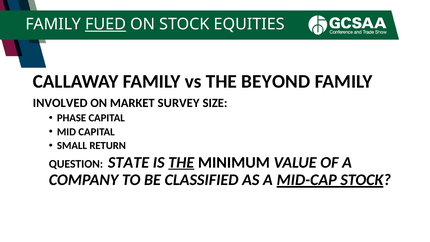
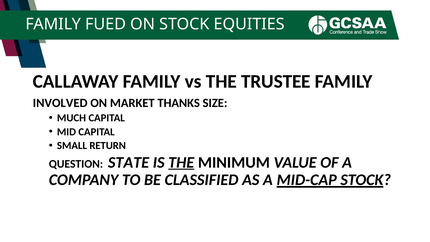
FUED underline: present -> none (106, 24)
BEYOND: BEYOND -> TRUSTEE (276, 81)
SURVEY: SURVEY -> THANKS (179, 103)
PHASE: PHASE -> MUCH (71, 118)
